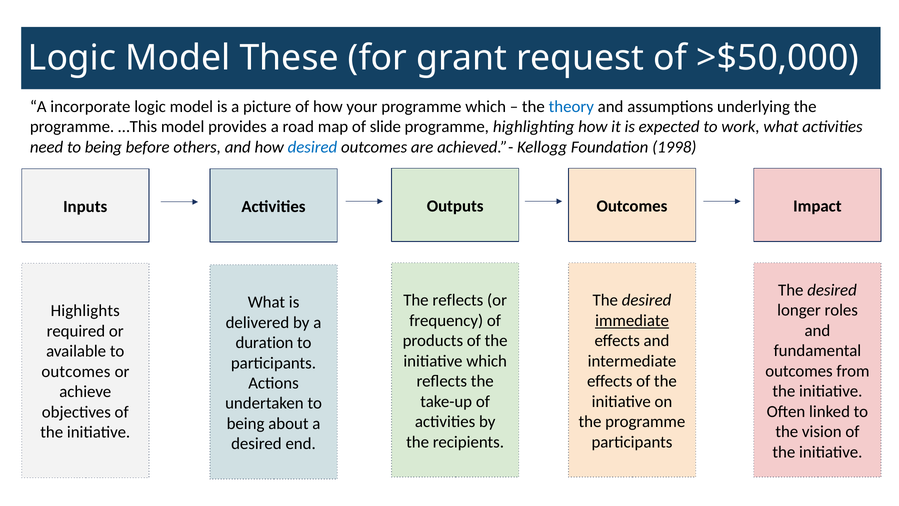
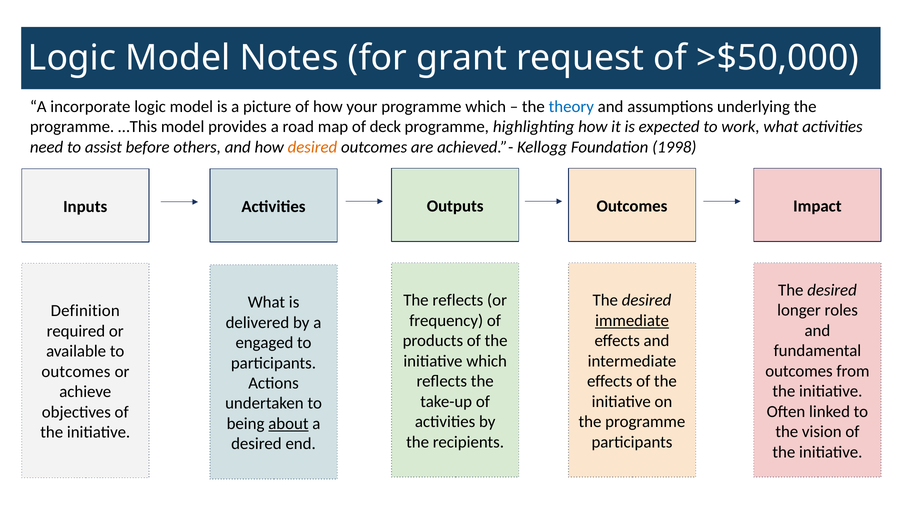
These: These -> Notes (289, 58)
slide: slide -> deck (385, 127)
need to being: being -> assist (103, 147)
desired colour: blue -> orange (312, 147)
Highlights: Highlights -> Definition (85, 311)
duration: duration -> engaged (264, 342)
about underline: none -> present (288, 423)
